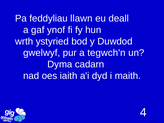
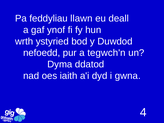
gwelwyf: gwelwyf -> nefoedd (42, 53)
cadarn: cadarn -> ddatod (90, 64)
maith: maith -> gwna (128, 76)
